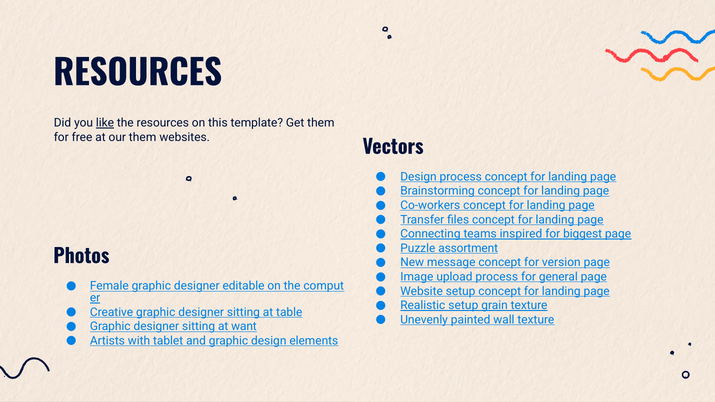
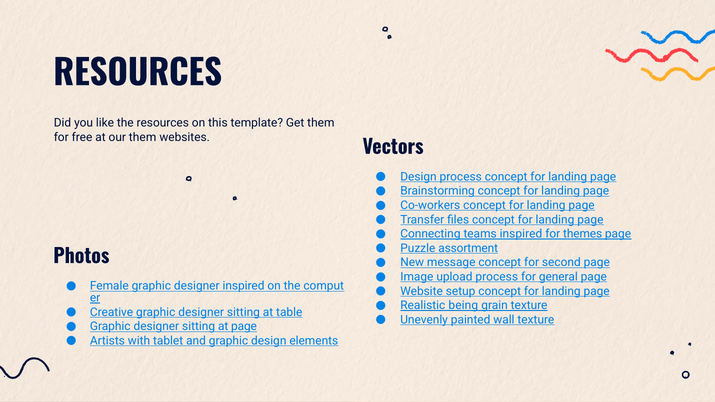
like underline: present -> none (105, 123)
biggest: biggest -> themes (583, 234)
version: version -> second (561, 263)
designer editable: editable -> inspired (244, 286)
Realistic setup: setup -> being (463, 306)
at want: want -> page (244, 327)
